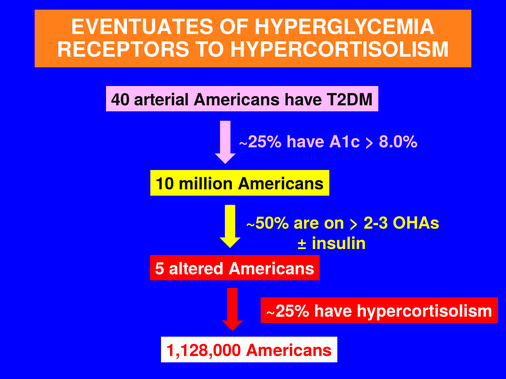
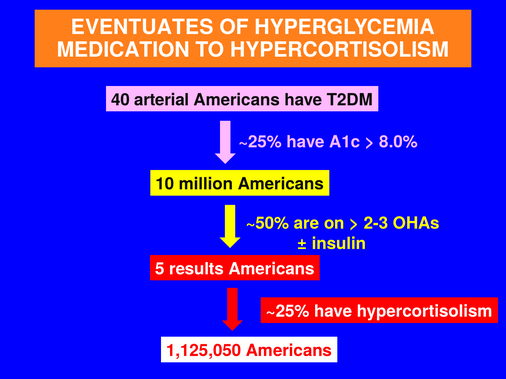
RECEPTORS: RECEPTORS -> MEDICATION (123, 50)
altered: altered -> results (197, 269)
1,128,000: 1,128,000 -> 1,125,050 (204, 351)
